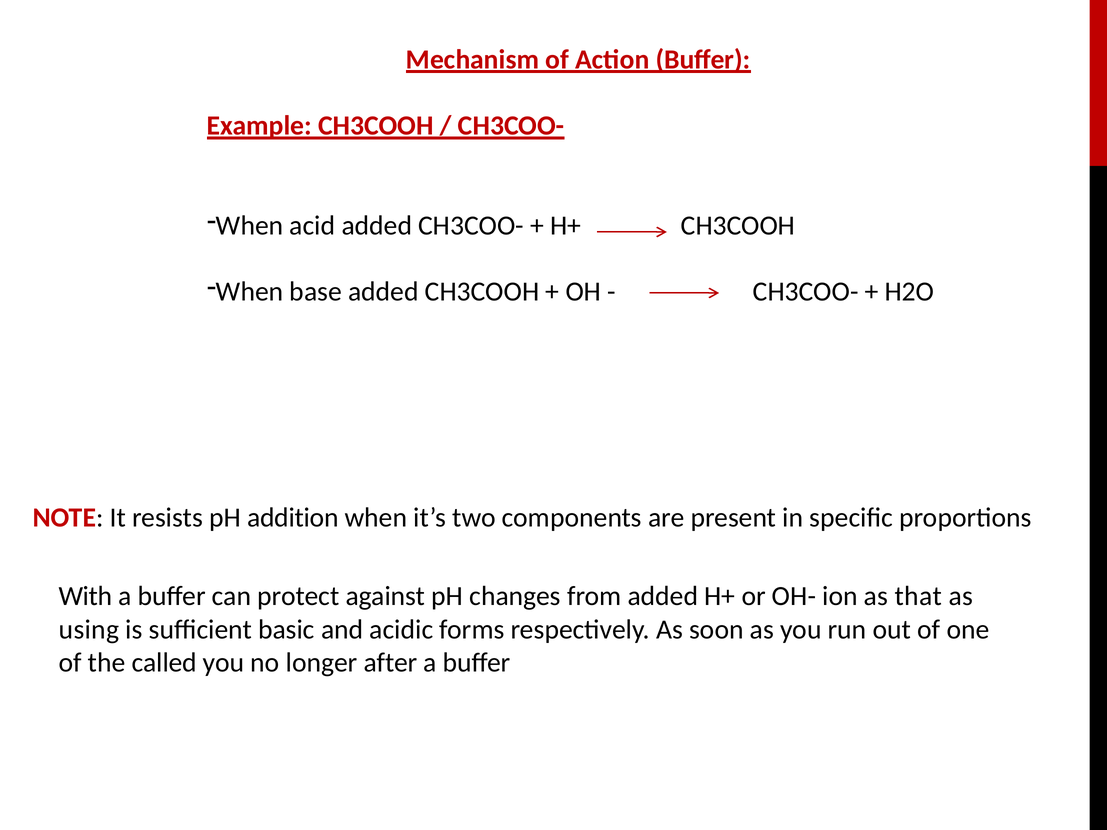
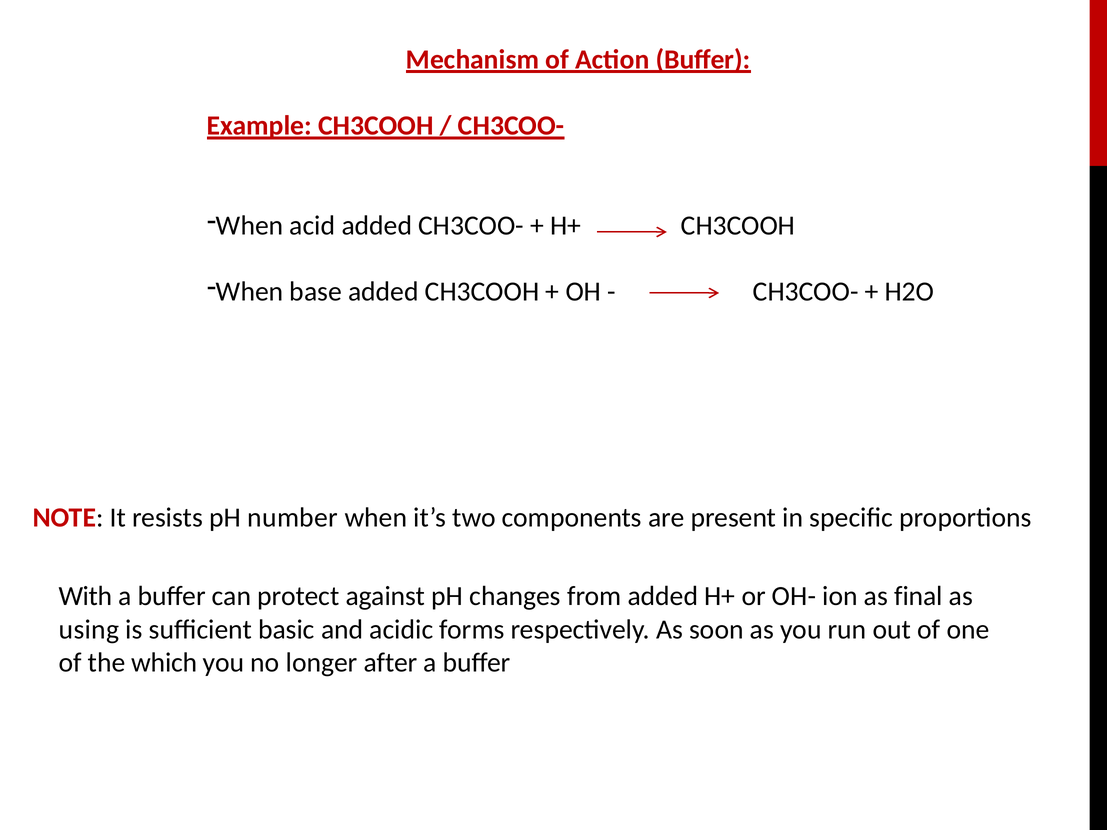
addition: addition -> number (293, 518)
that: that -> final (919, 596)
called: called -> which (164, 663)
